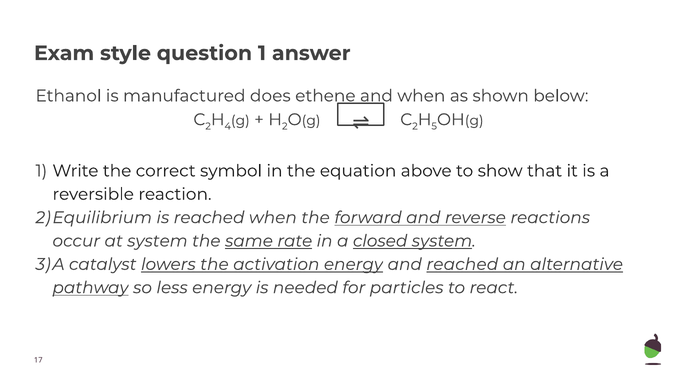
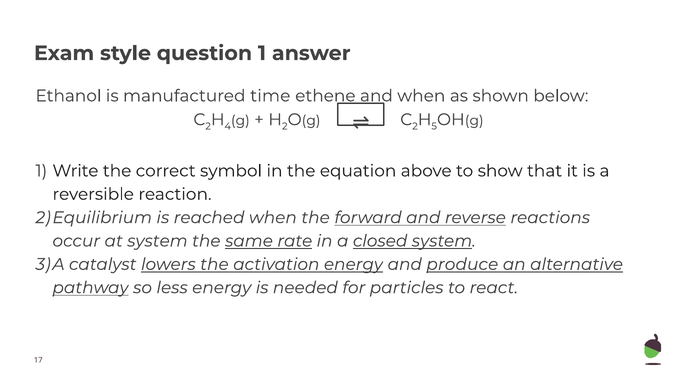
does: does -> time (270, 96)
and reached: reached -> produce (462, 264)
